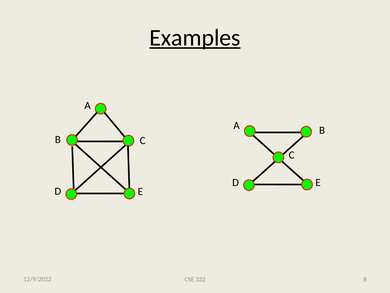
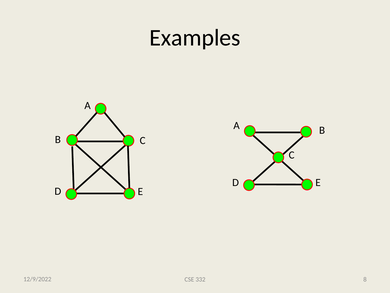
Examples underline: present -> none (195, 38)
